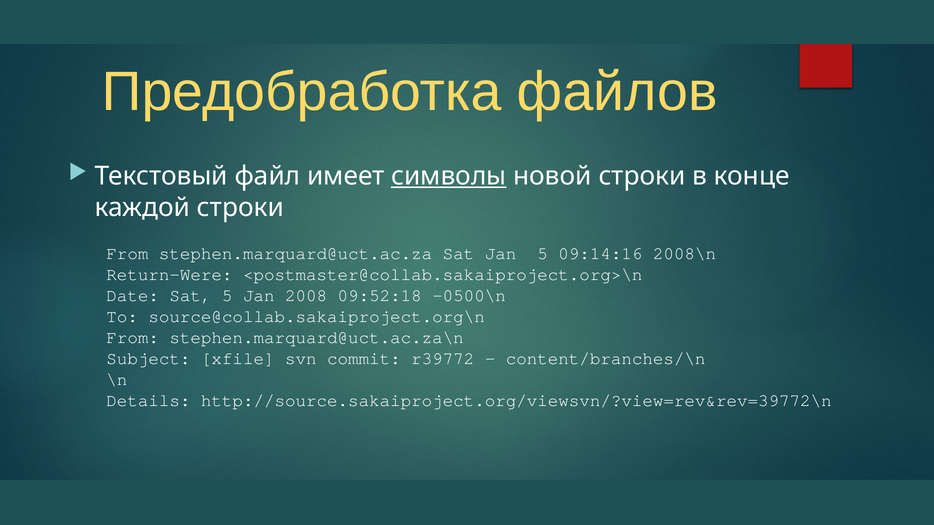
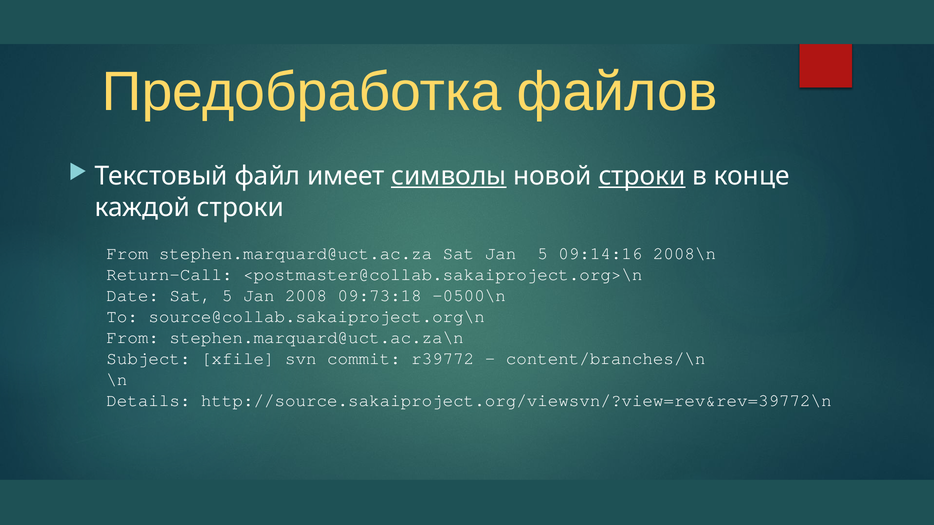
строки underline: none -> present (642, 176)
Return-Were: Return-Were -> Return-Call (169, 275)
09:52:18: 09:52:18 -> 09:73:18 (380, 296)
